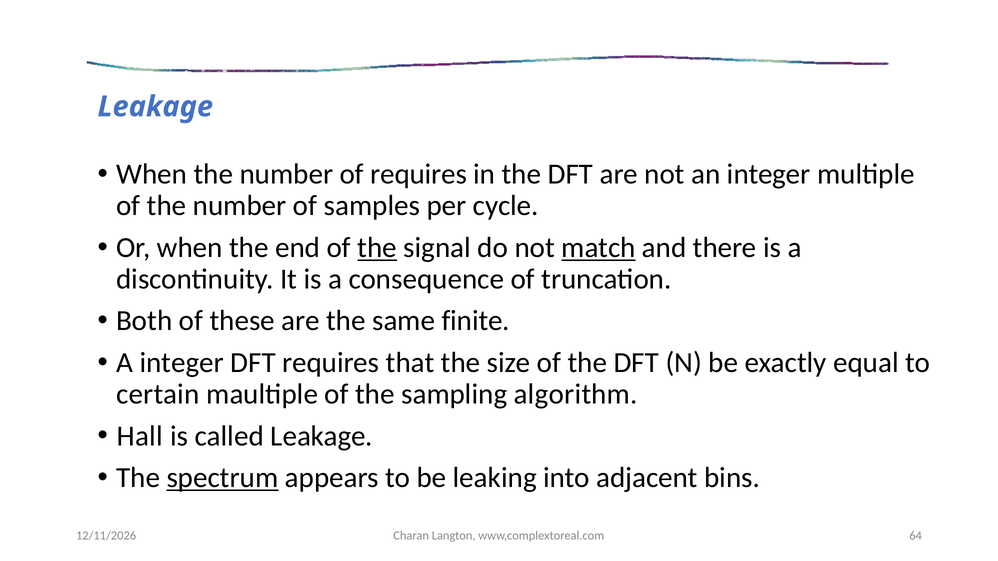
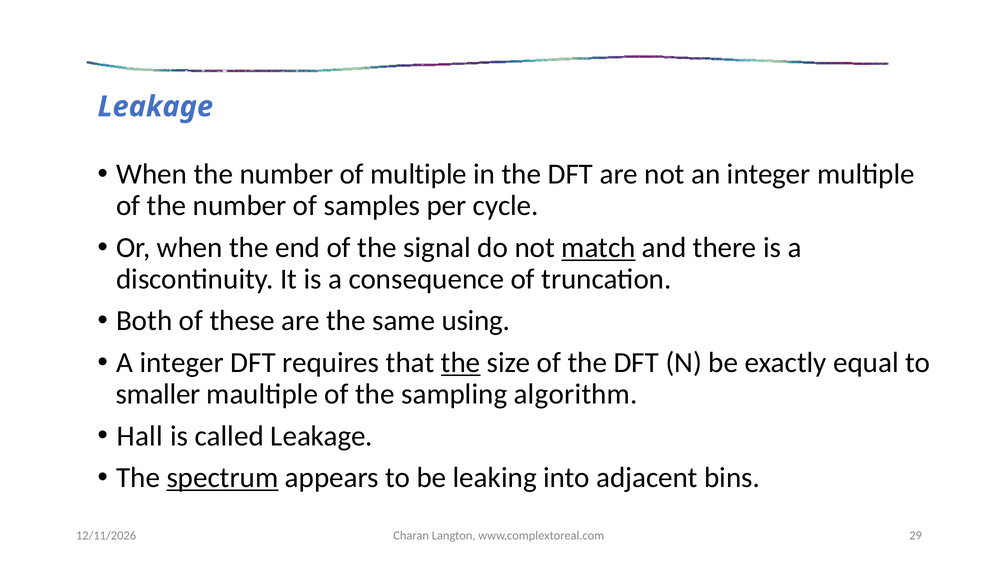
of requires: requires -> multiple (419, 175)
the underline: present -> none (377, 248)
finite: finite -> using (476, 321)
the underline: none -> present (461, 363)
certain: certain -> smaller (158, 394)
64: 64 -> 29 (916, 536)
